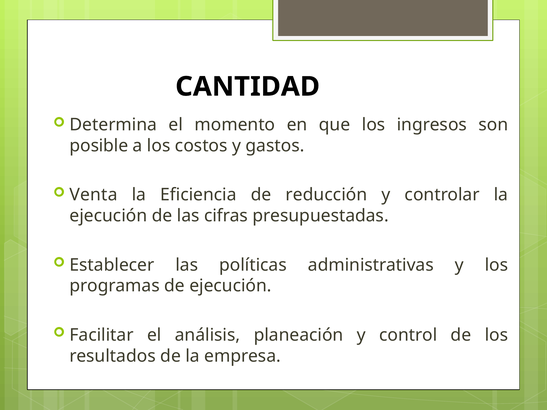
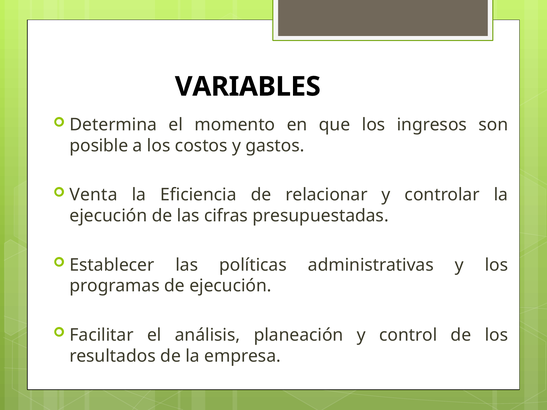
CANTIDAD: CANTIDAD -> VARIABLES (248, 87)
reducción: reducción -> relacionar (326, 195)
